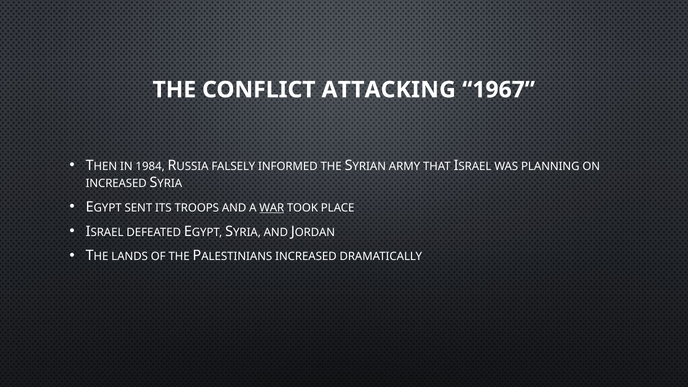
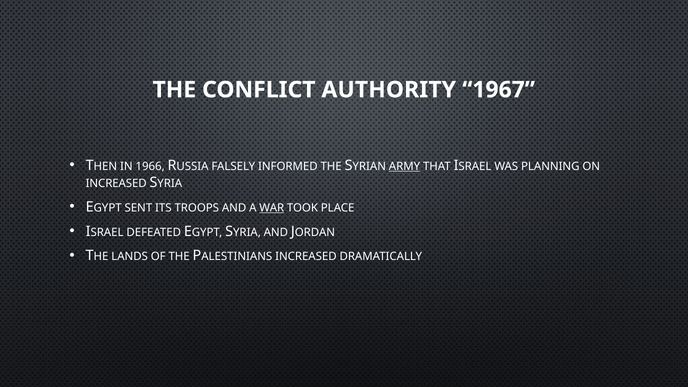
ATTACKING: ATTACKING -> AUTHORITY (389, 90)
1984: 1984 -> 1966 (150, 166)
ARMY underline: none -> present (405, 166)
